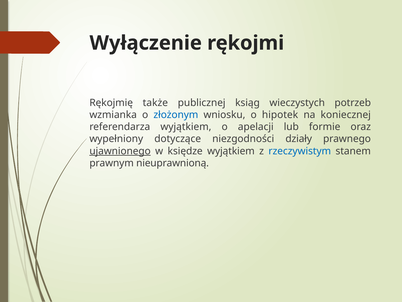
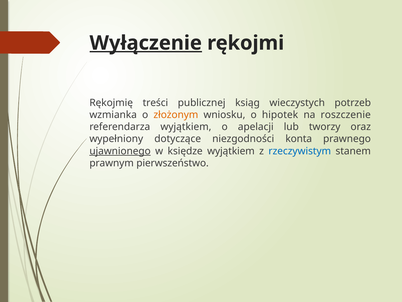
Wyłączenie underline: none -> present (146, 43)
także: także -> treści (155, 103)
złożonym colour: blue -> orange (176, 115)
koniecznej: koniecznej -> roszczenie (346, 115)
formie: formie -> tworzy (325, 127)
działy: działy -> konta (299, 139)
nieuprawnioną: nieuprawnioną -> pierwszeństwo (173, 163)
